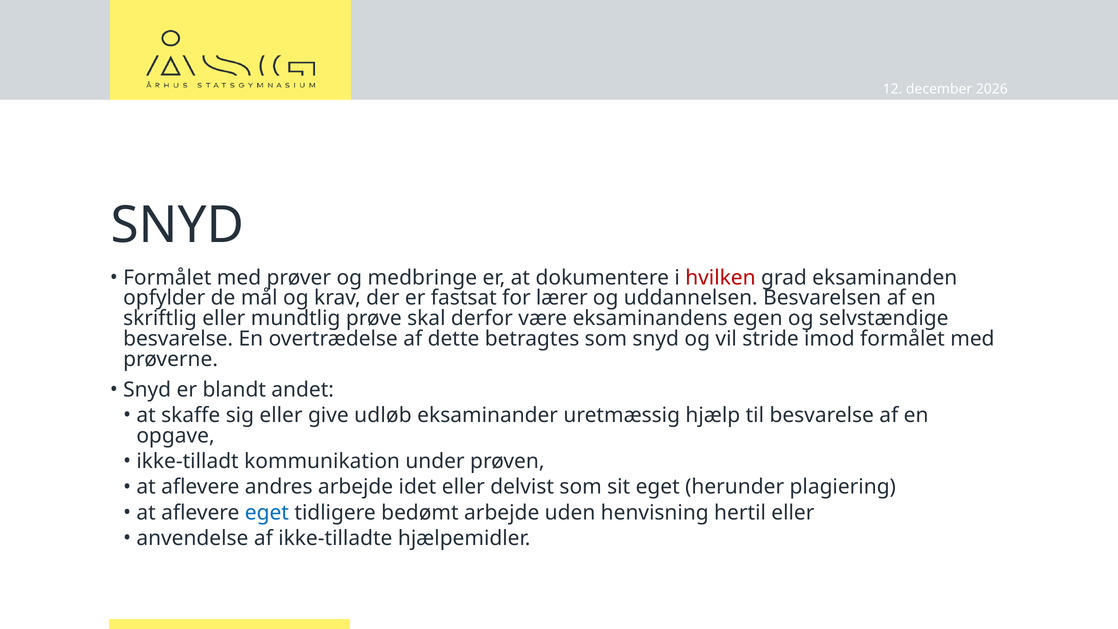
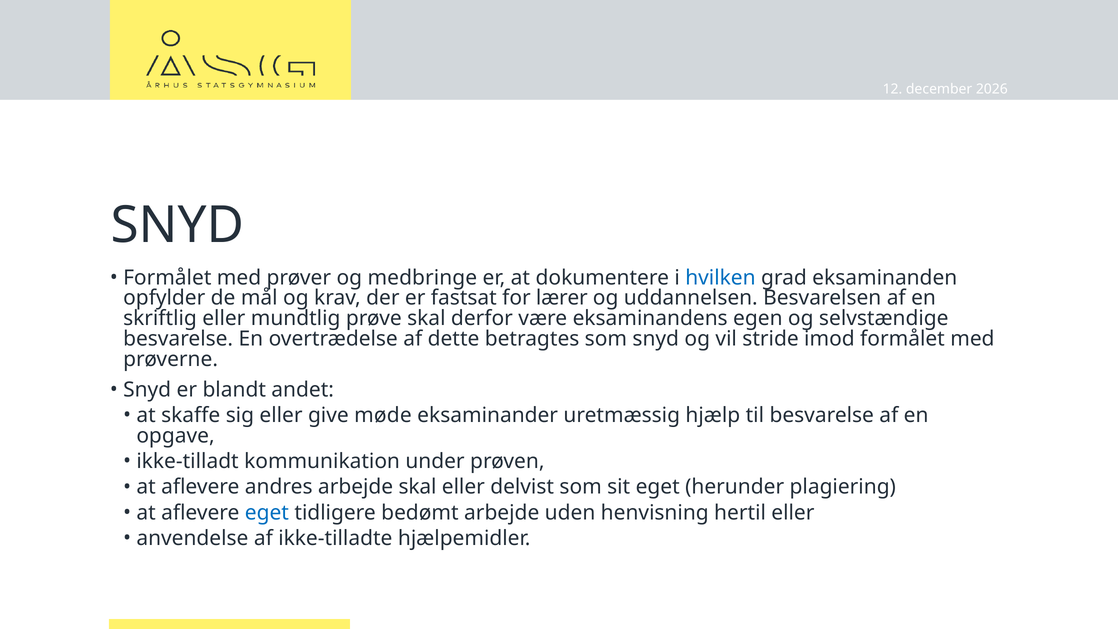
hvilken colour: red -> blue (720, 278)
udløb: udløb -> møde (383, 415)
arbejde idet: idet -> skal (418, 487)
